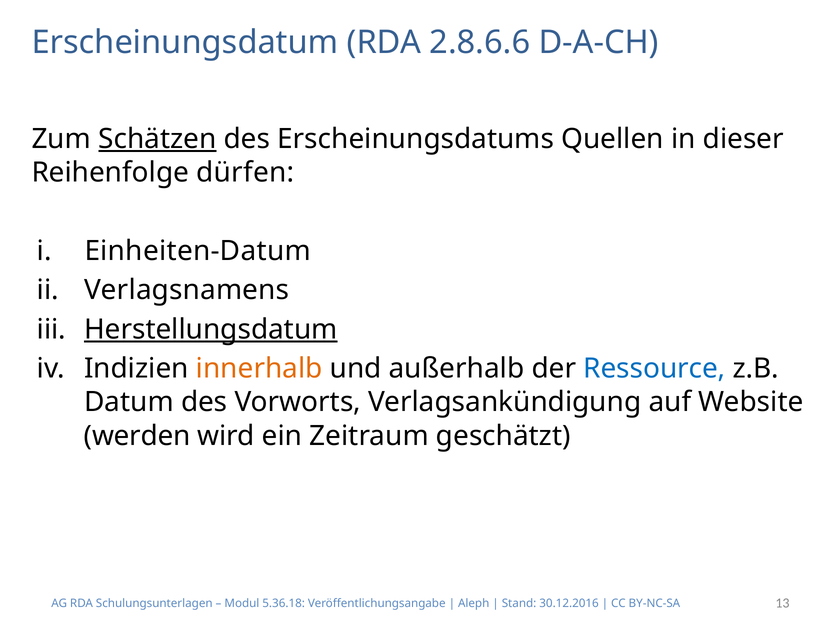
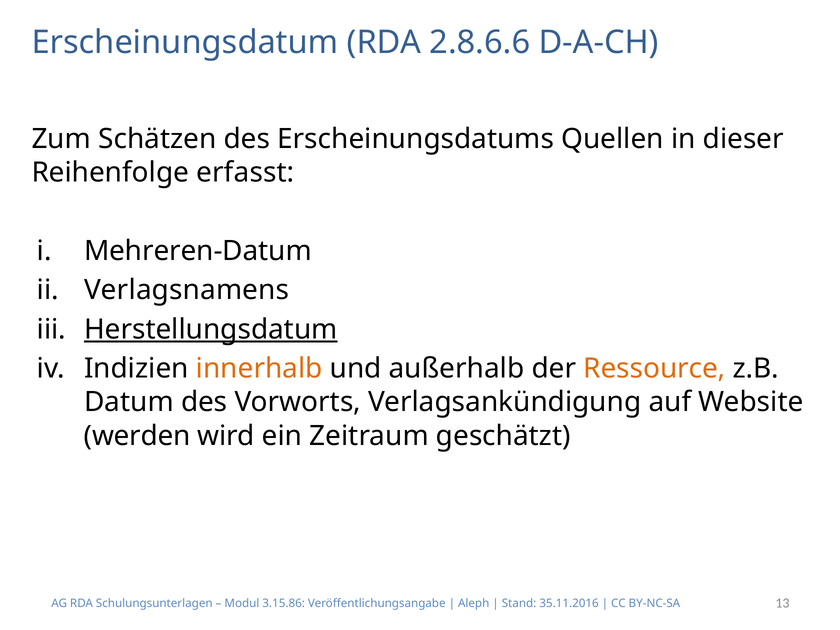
Schätzen underline: present -> none (157, 139)
dürfen: dürfen -> erfasst (245, 173)
Einheiten-Datum: Einheiten-Datum -> Mehreren-Datum (198, 251)
Ressource colour: blue -> orange (654, 369)
5.36.18: 5.36.18 -> 3.15.86 (284, 603)
30.12.2016: 30.12.2016 -> 35.11.2016 (569, 603)
